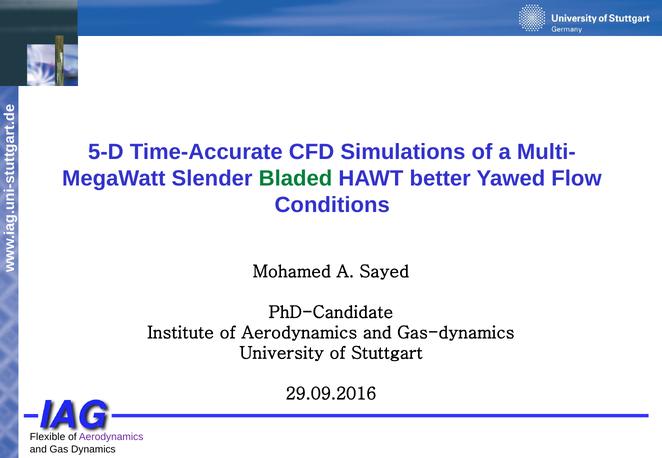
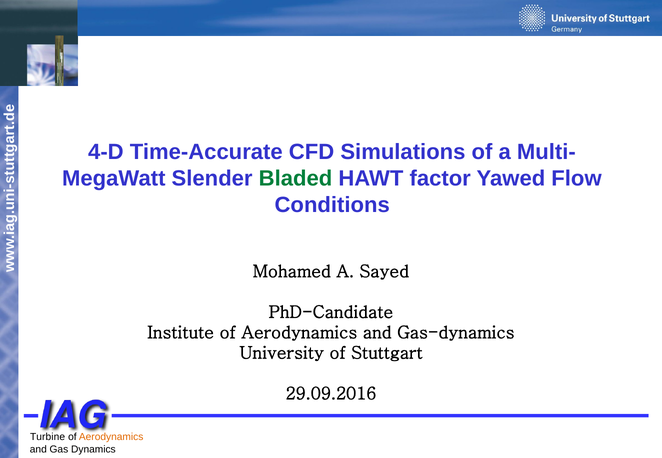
5-D: 5-D -> 4-D (106, 152)
better: better -> factor (440, 179)
Flexible: Flexible -> Turbine (48, 437)
Aerodynamics colour: purple -> orange (111, 437)
